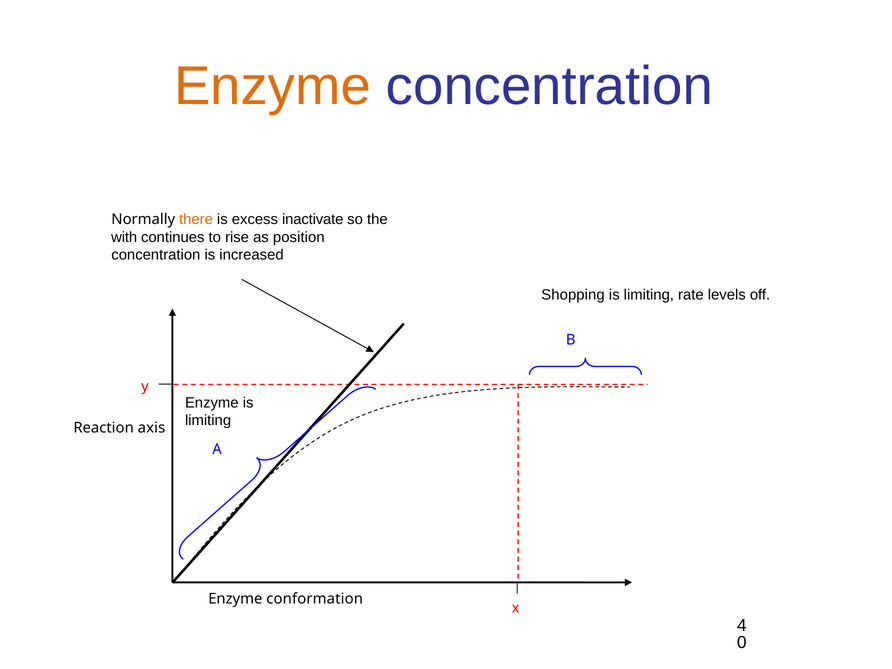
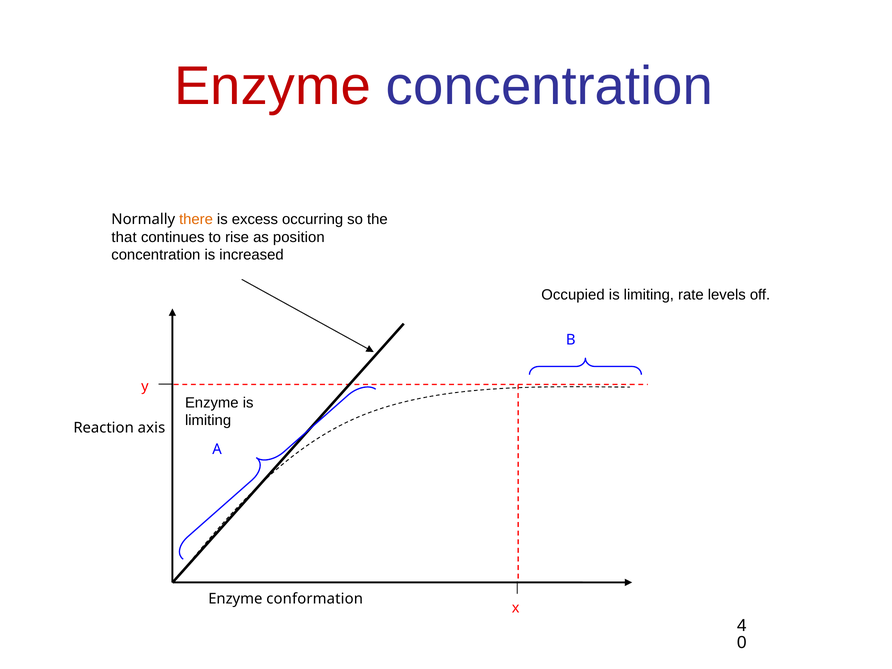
Enzyme colour: orange -> red (272, 86)
inactivate: inactivate -> occurring (313, 219)
with: with -> that (124, 237)
Shopping: Shopping -> Occupied (573, 295)
